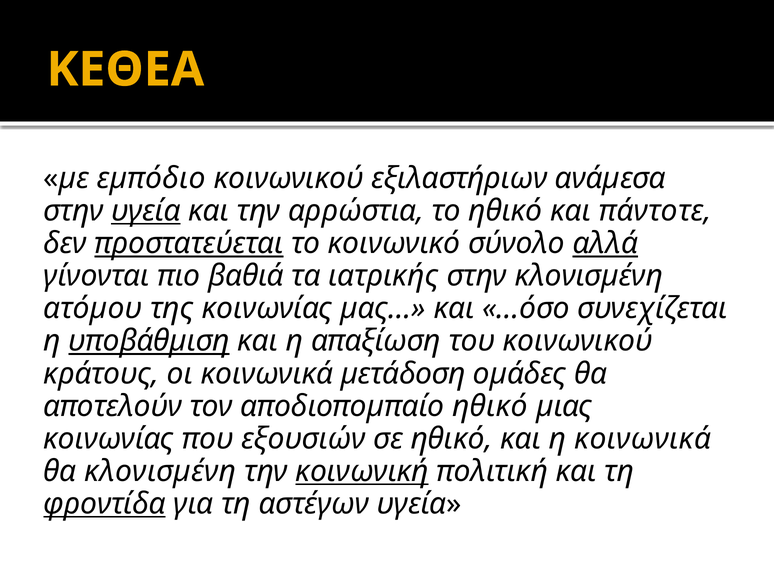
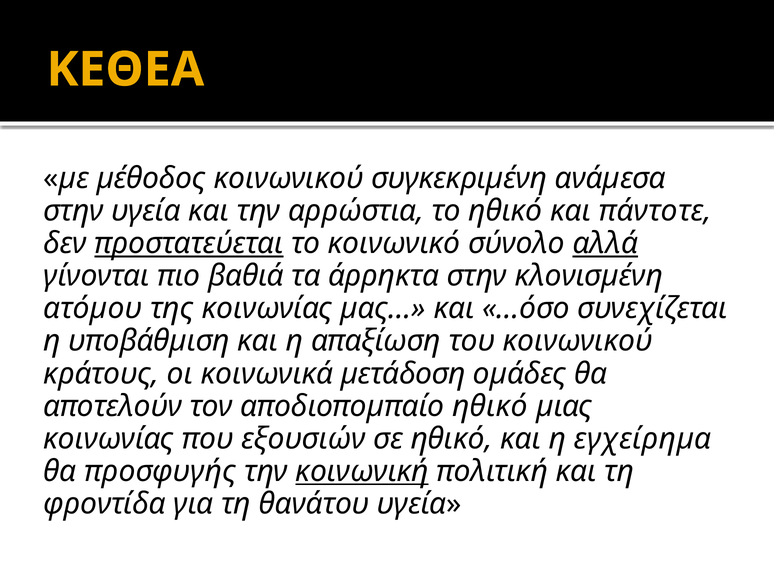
εµπόδιο: εµπόδιο -> µέθοδος (151, 178)
εξιλαστήριων: εξιλαστήριων -> συγκεκριµένη (459, 178)
υγεία underline: present -> none (146, 211)
ιατρικής: ιατρικής -> άρρηκτα (384, 276)
υποβάθµιση underline: present -> none (149, 341)
η κοινωνικά: κοινωνικά -> εγχείρηµα (643, 438)
θα κλονισµένη: κλονισµένη -> προσφυγής (160, 471)
φροντίδα underline: present -> none (105, 503)
αστέγων: αστέγων -> θανάτου (314, 503)
